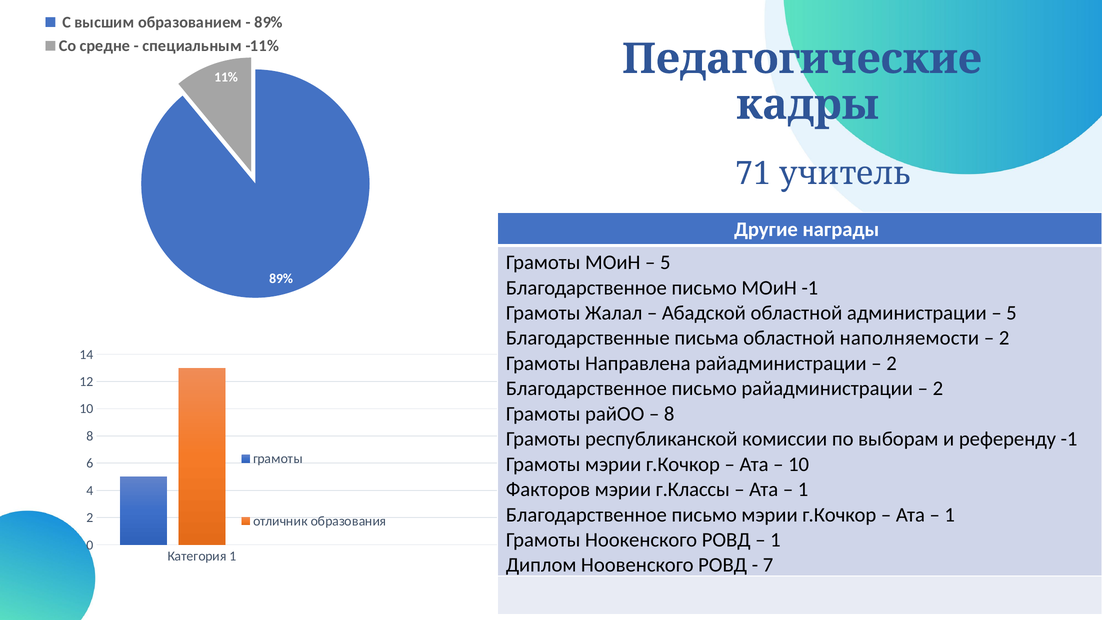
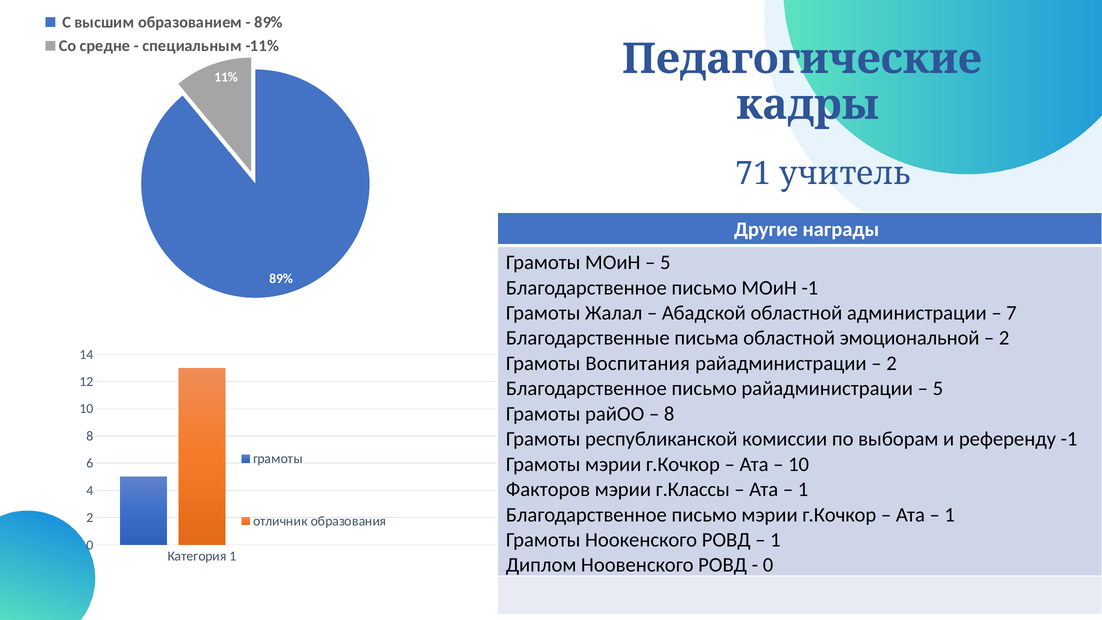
5: 5 -> 7 (1011, 313)
наполняемости: наполняемости -> эмоциональной (910, 338)
Направлена: Направлена -> Воспитания (638, 363)
2: 2 -> 5 (938, 388)
7: 7 -> 0 (768, 565)
